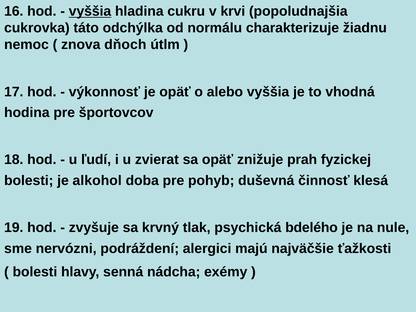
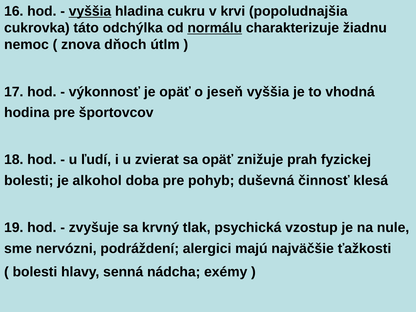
normálu underline: none -> present (215, 28)
alebo: alebo -> jeseň (225, 92)
bdelého: bdelého -> vzostup (311, 228)
